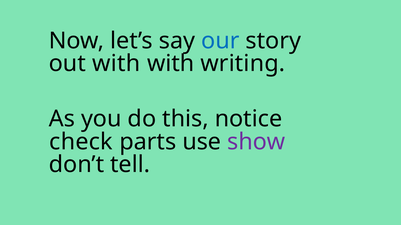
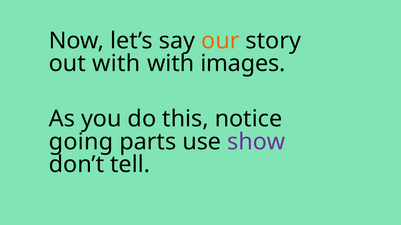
our colour: blue -> orange (220, 41)
writing: writing -> images (243, 64)
check: check -> going (81, 142)
